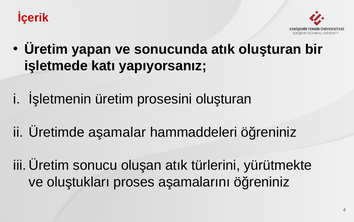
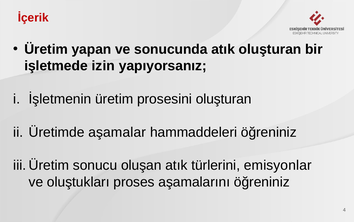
katı: katı -> izin (103, 66)
yürütmekte: yürütmekte -> emisyonlar (278, 165)
